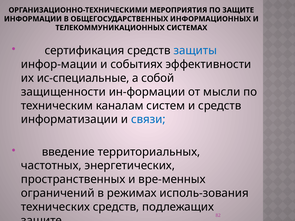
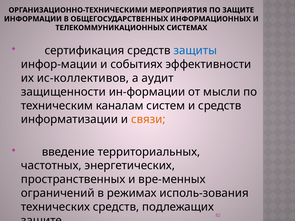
ис-специальные: ис-специальные -> ис-коллективов (83, 78)
собой: собой -> аудит (158, 78)
связи colour: blue -> orange (148, 120)
